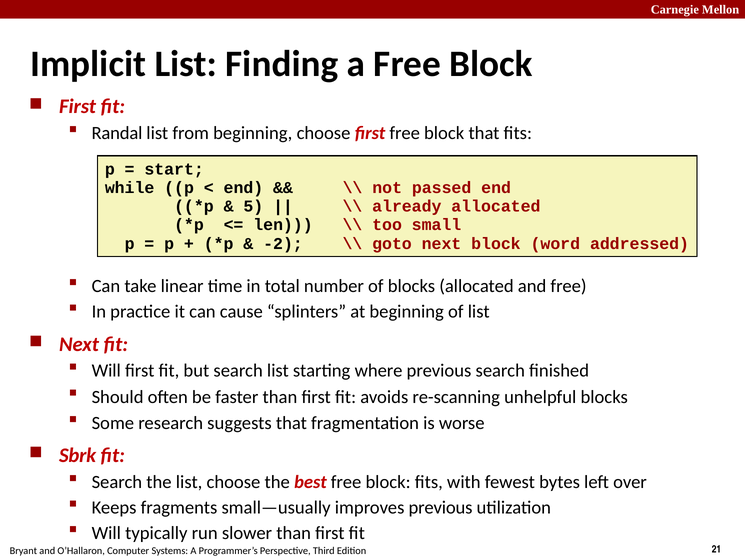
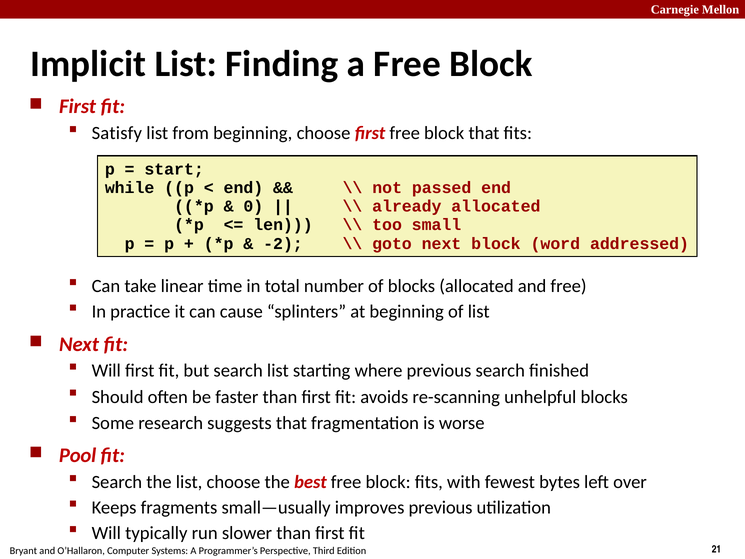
Randal: Randal -> Satisfy (117, 133)
5: 5 -> 0 (253, 206)
Sbrk: Sbrk -> Pool (78, 455)
